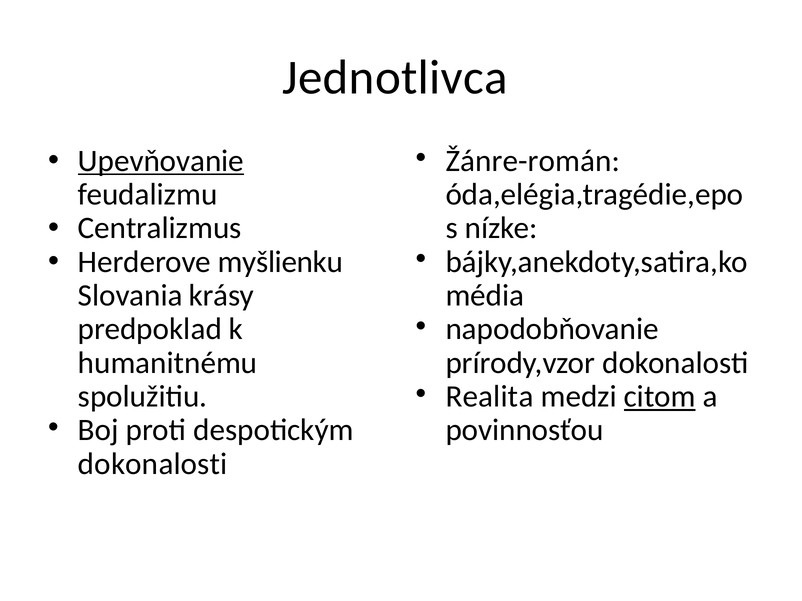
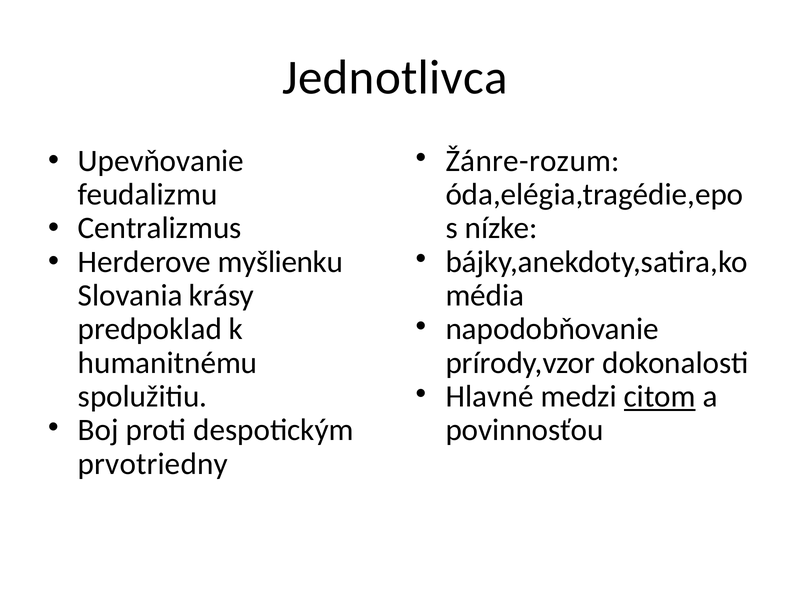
Upevňovanie underline: present -> none (161, 161)
Žánre-román: Žánre-román -> Žánre-rozum (533, 161)
Realita: Realita -> Hlavné (490, 397)
dokonalosti: dokonalosti -> prvotriedny (153, 464)
